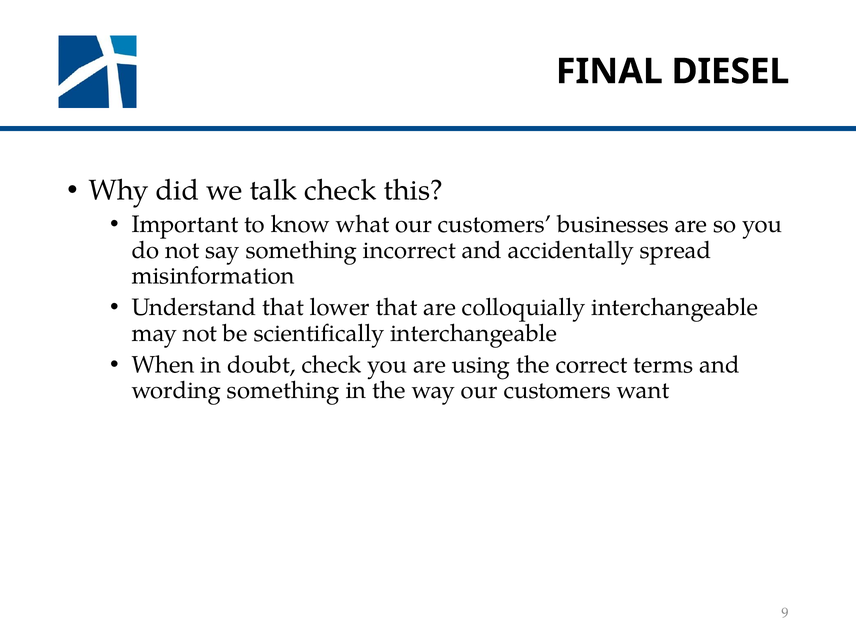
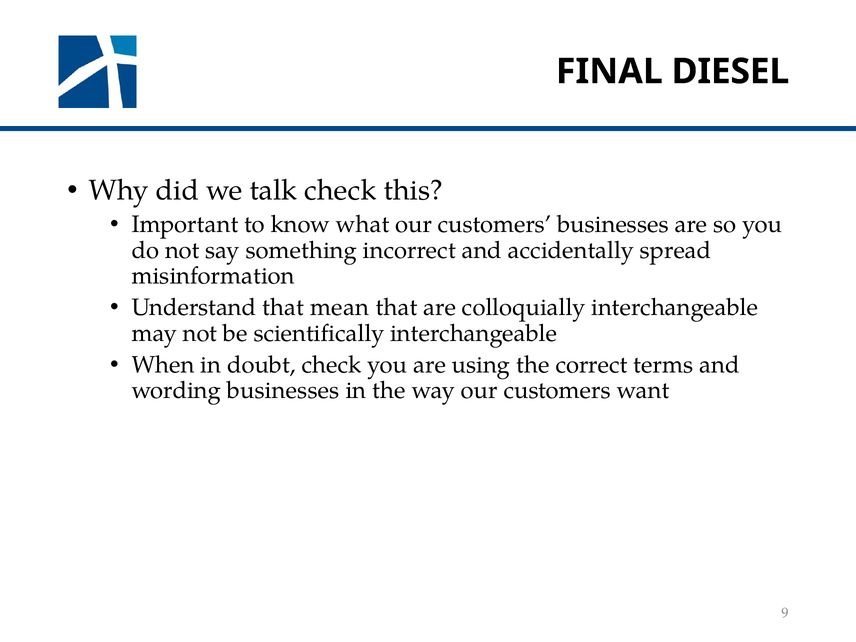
lower: lower -> mean (340, 308)
wording something: something -> businesses (283, 391)
